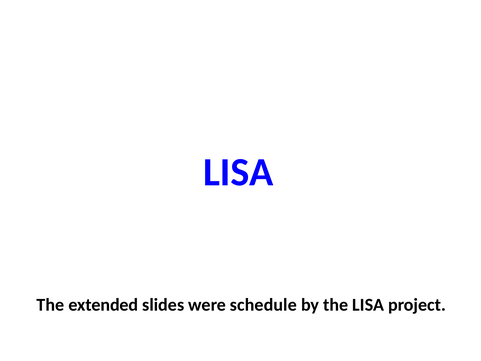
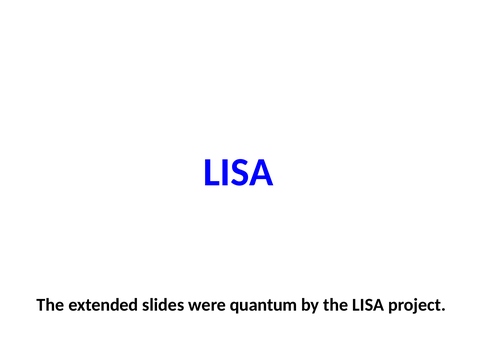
schedule: schedule -> quantum (264, 305)
